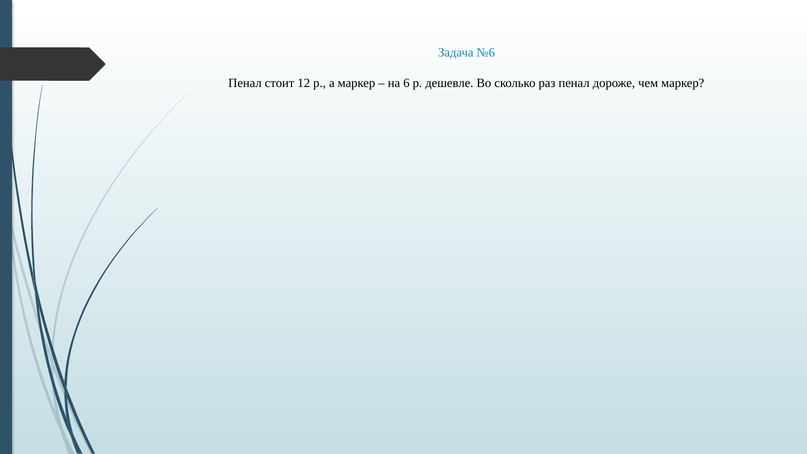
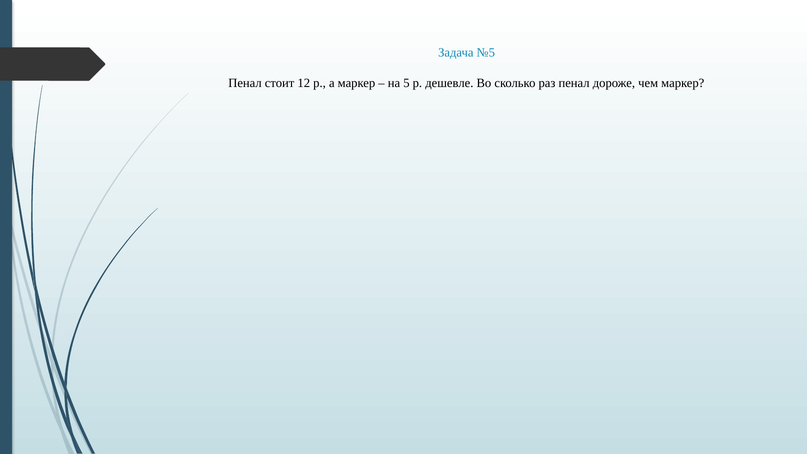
№6: №6 -> №5 (486, 53)
6: 6 -> 5 (406, 83)
